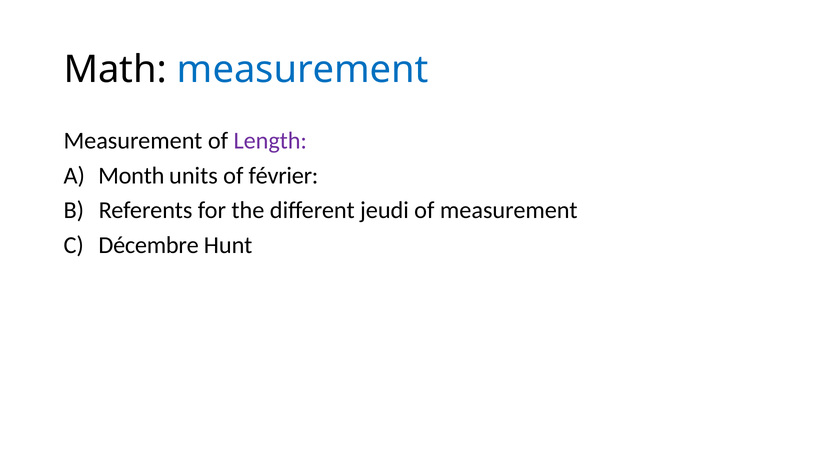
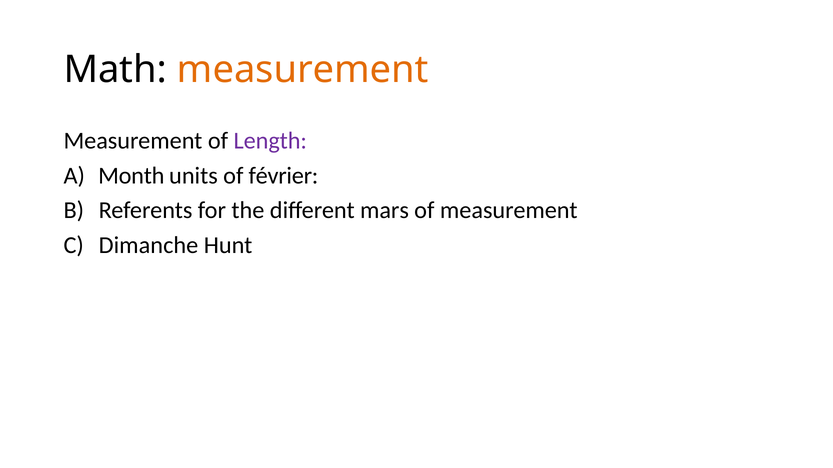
measurement colour: blue -> orange (303, 70)
jeudi: jeudi -> mars (384, 211)
Décembre: Décembre -> Dimanche (148, 246)
